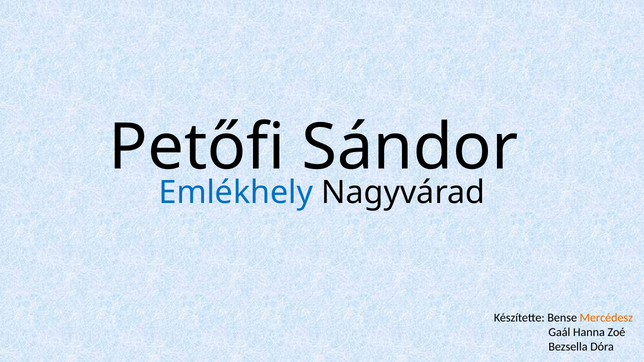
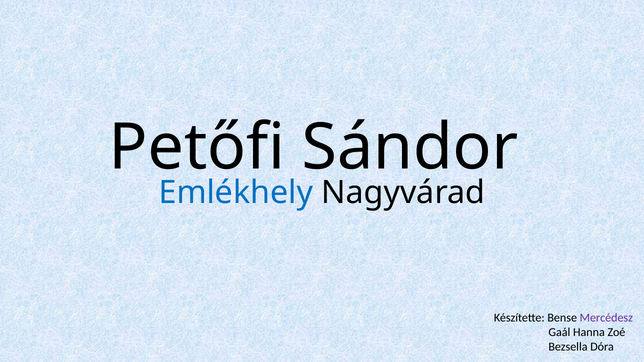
Mercédesz colour: orange -> purple (606, 318)
